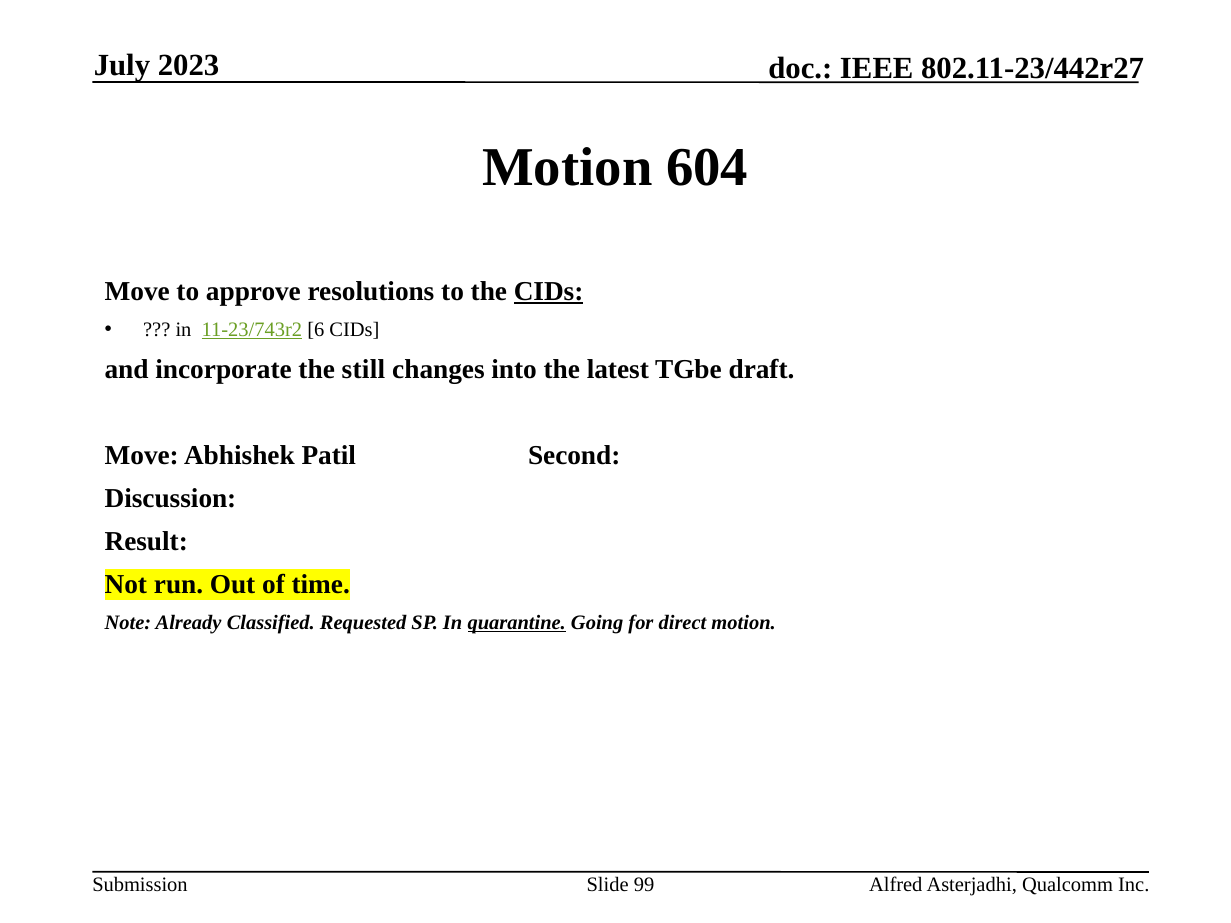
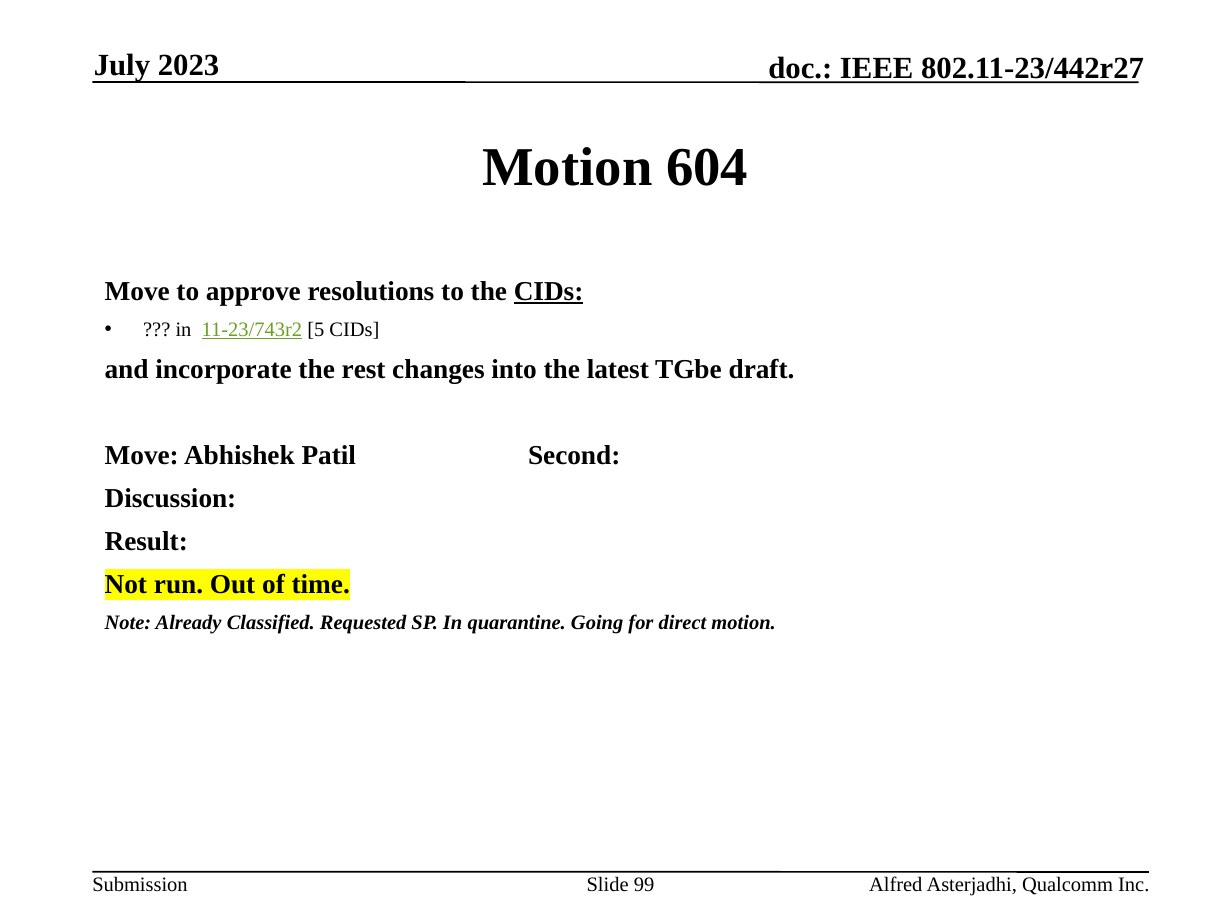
6: 6 -> 5 (316, 330)
still: still -> rest (364, 369)
quarantine underline: present -> none (517, 623)
